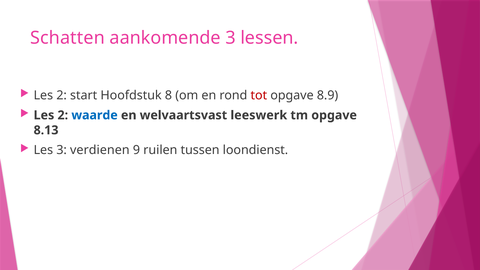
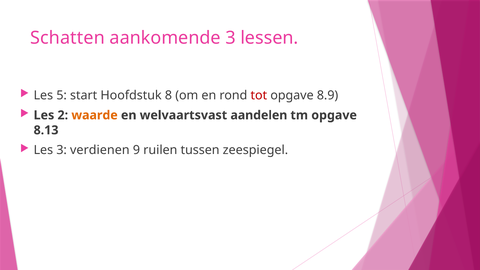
2: 2 -> 5 (62, 95)
waarde colour: blue -> orange (95, 115)
leeswerk: leeswerk -> aandelen (259, 115)
loondienst: loondienst -> zeespiegel (255, 150)
